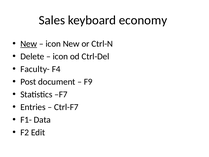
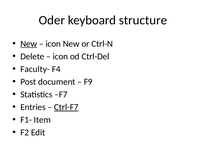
Sales: Sales -> Oder (52, 20)
economy: economy -> structure (143, 20)
Ctrl-F7 underline: none -> present (66, 107)
Data: Data -> Item (42, 120)
